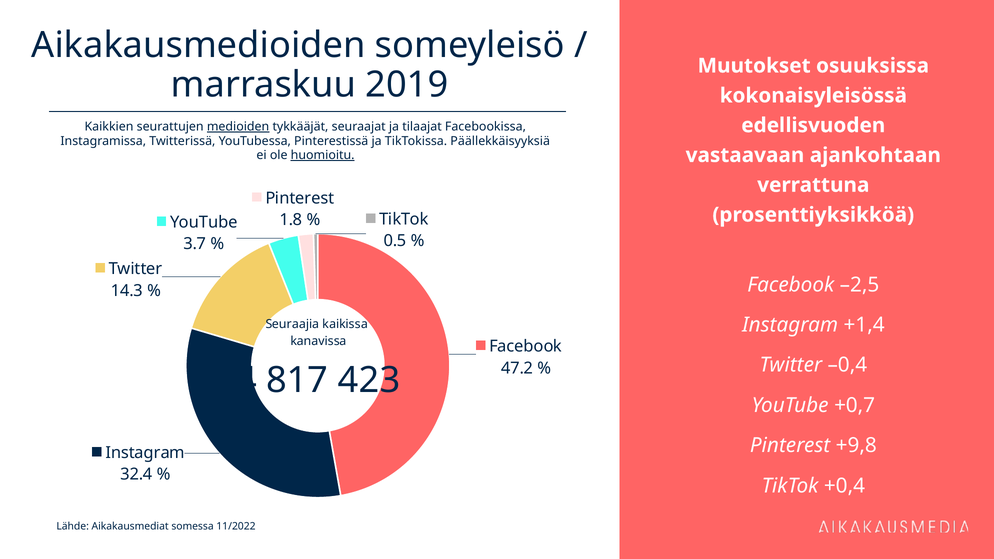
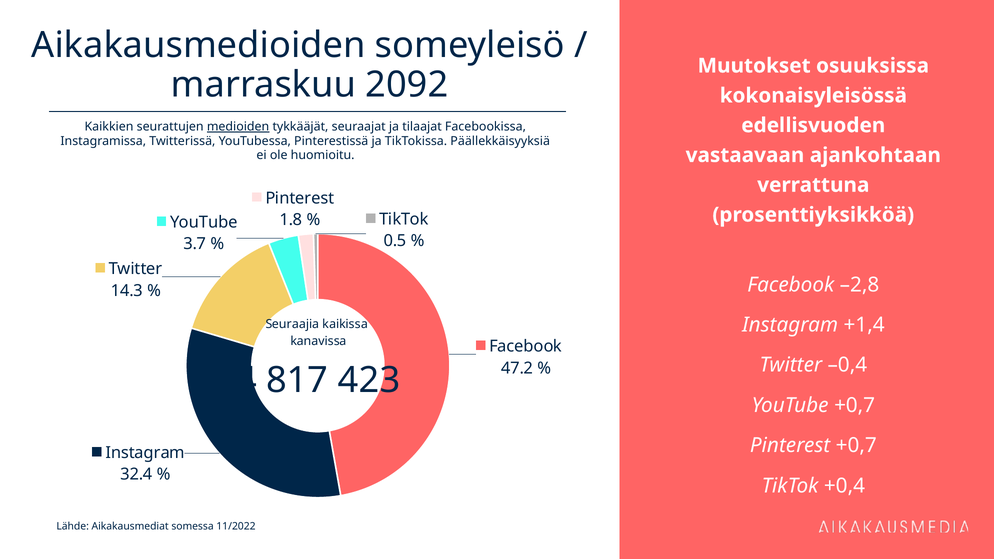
2019: 2019 -> 2092 (407, 85)
huomioitu underline: present -> none (323, 155)
–2,5: –2,5 -> –2,8 (859, 285)
Pinterest +9,8: +9,8 -> +0,7 (856, 446)
